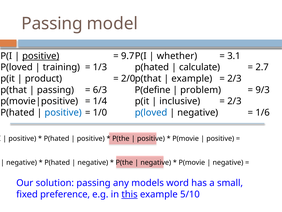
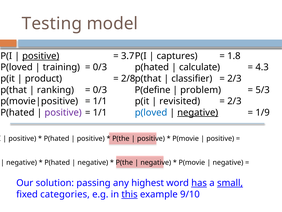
Passing: Passing -> Testing (52, 24)
9.7: 9.7 -> 3.7 (128, 56)
whether: whether -> captures (177, 56)
3.1: 3.1 -> 1.8 (234, 56)
1/3: 1/3 -> 0/3 (100, 67)
2.7: 2.7 -> 4.3 (262, 67)
2/0: 2/0 -> 2/8 (128, 78)
example: example -> classifier (192, 78)
passing: passing -> ranking (55, 90)
6/3: 6/3 -> 0/3 (100, 90)
9/3: 9/3 -> 5/3 (263, 90)
1/4: 1/4 -> 1/1 (100, 101)
inclusive: inclusive -> revisited (180, 101)
positive colour: blue -> purple (63, 112)
1/0: 1/0 -> 1/1 (100, 112)
negative underline: none -> present (198, 112)
1/6: 1/6 -> 1/9 (263, 112)
models: models -> highest (148, 183)
has underline: none -> present (199, 183)
small underline: none -> present (230, 183)
preference: preference -> categories (65, 194)
5/10: 5/10 -> 9/10 (190, 194)
